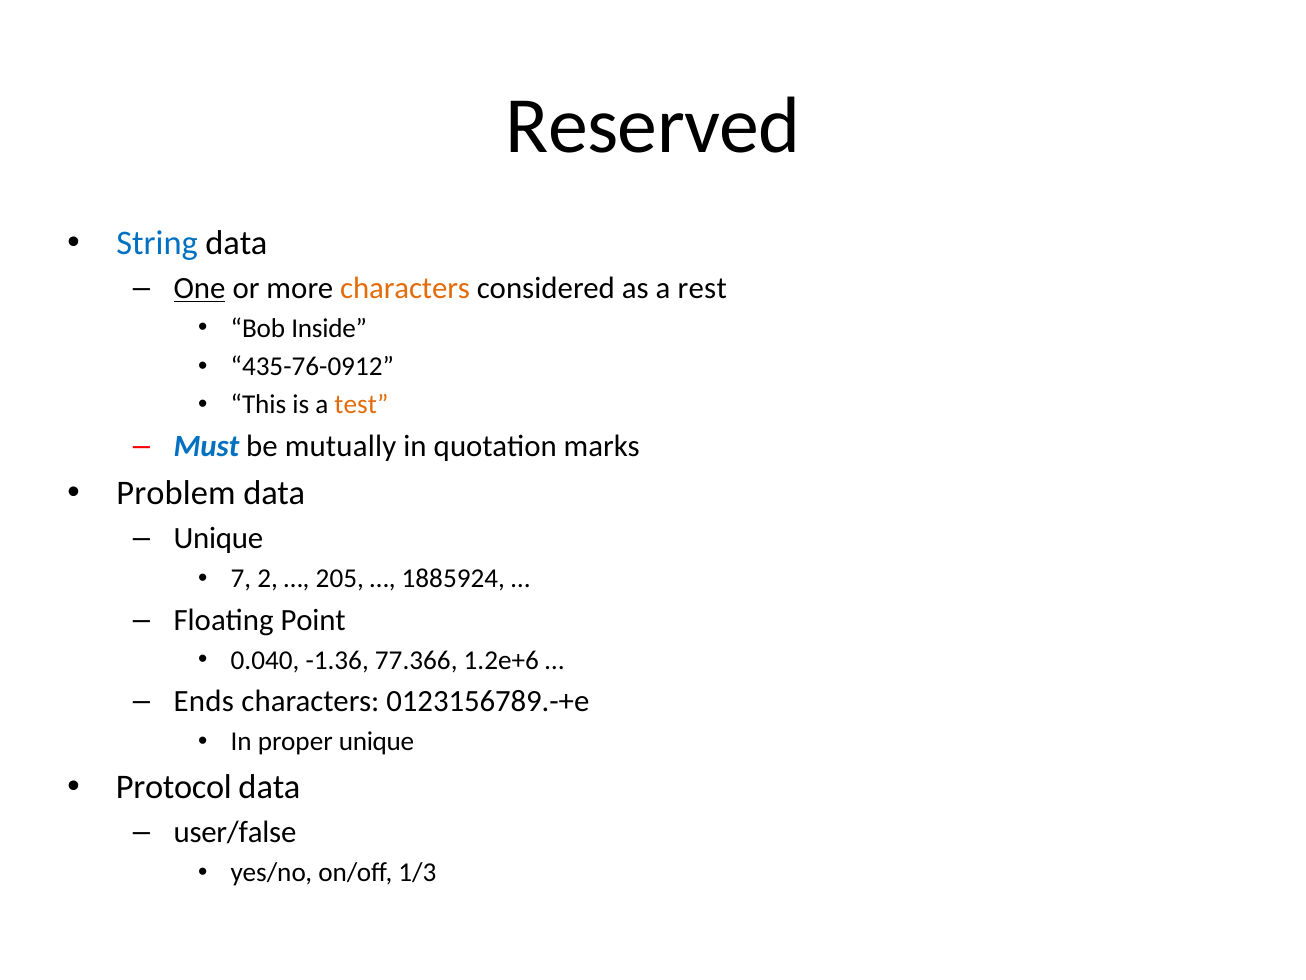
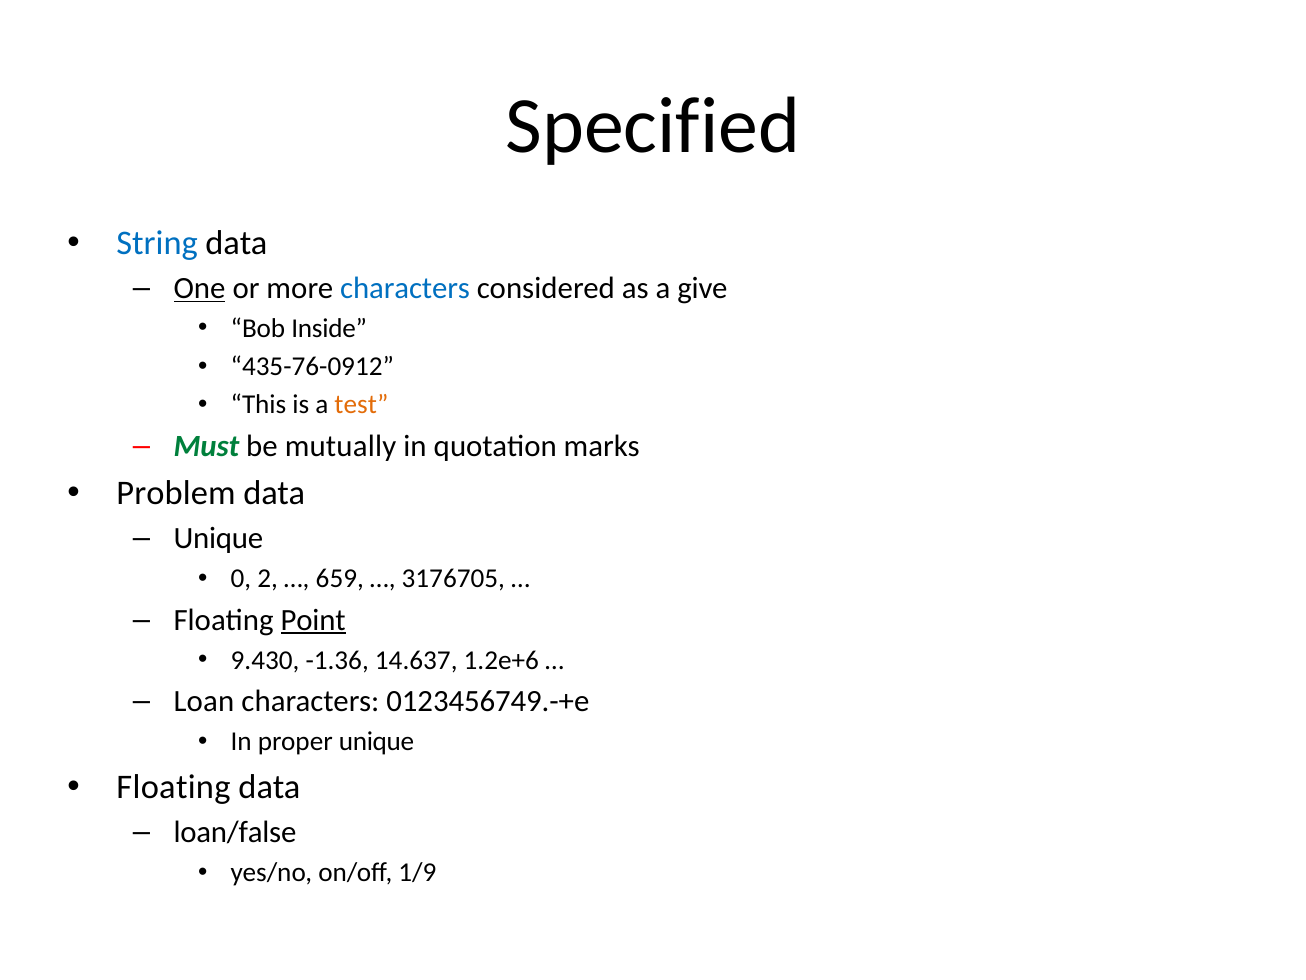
Reserved: Reserved -> Specified (653, 126)
characters colour: orange -> blue (405, 288)
rest: rest -> give (702, 288)
Must colour: blue -> green (206, 446)
7: 7 -> 0 (241, 578)
205: 205 -> 659 (340, 578)
1885924: 1885924 -> 3176705 (453, 578)
Point underline: none -> present (313, 620)
0.040: 0.040 -> 9.430 (265, 660)
77.366: 77.366 -> 14.637 (416, 660)
Ends: Ends -> Loan (204, 701)
0123156789.-+e: 0123156789.-+e -> 0123456749.-+e (488, 701)
Protocol: Protocol -> Floating (174, 786)
user/false: user/false -> loan/false (235, 832)
1/3: 1/3 -> 1/9 (417, 872)
